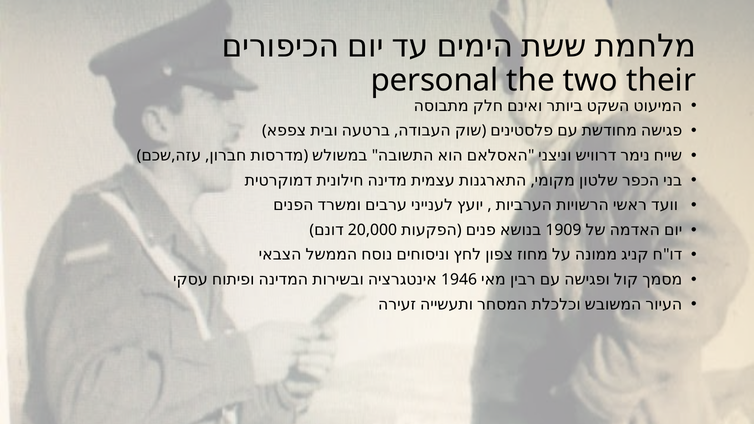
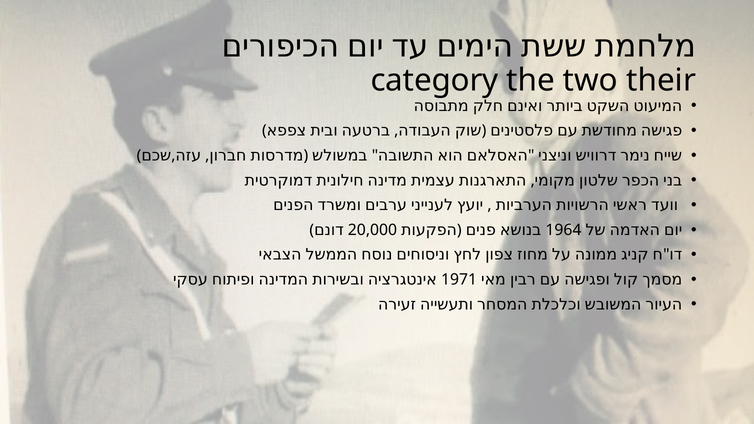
personal: personal -> category (435, 80)
1909: 1909 -> 1964 (563, 230)
1946: 1946 -> 1971 (459, 280)
